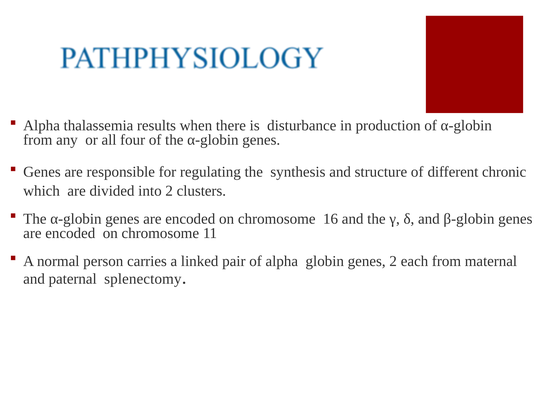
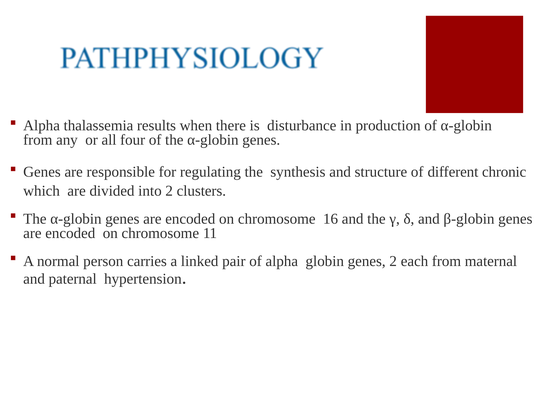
splenectomy: splenectomy -> hypertension (143, 279)
